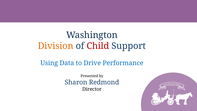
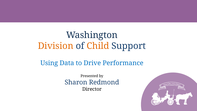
Child colour: red -> orange (98, 46)
